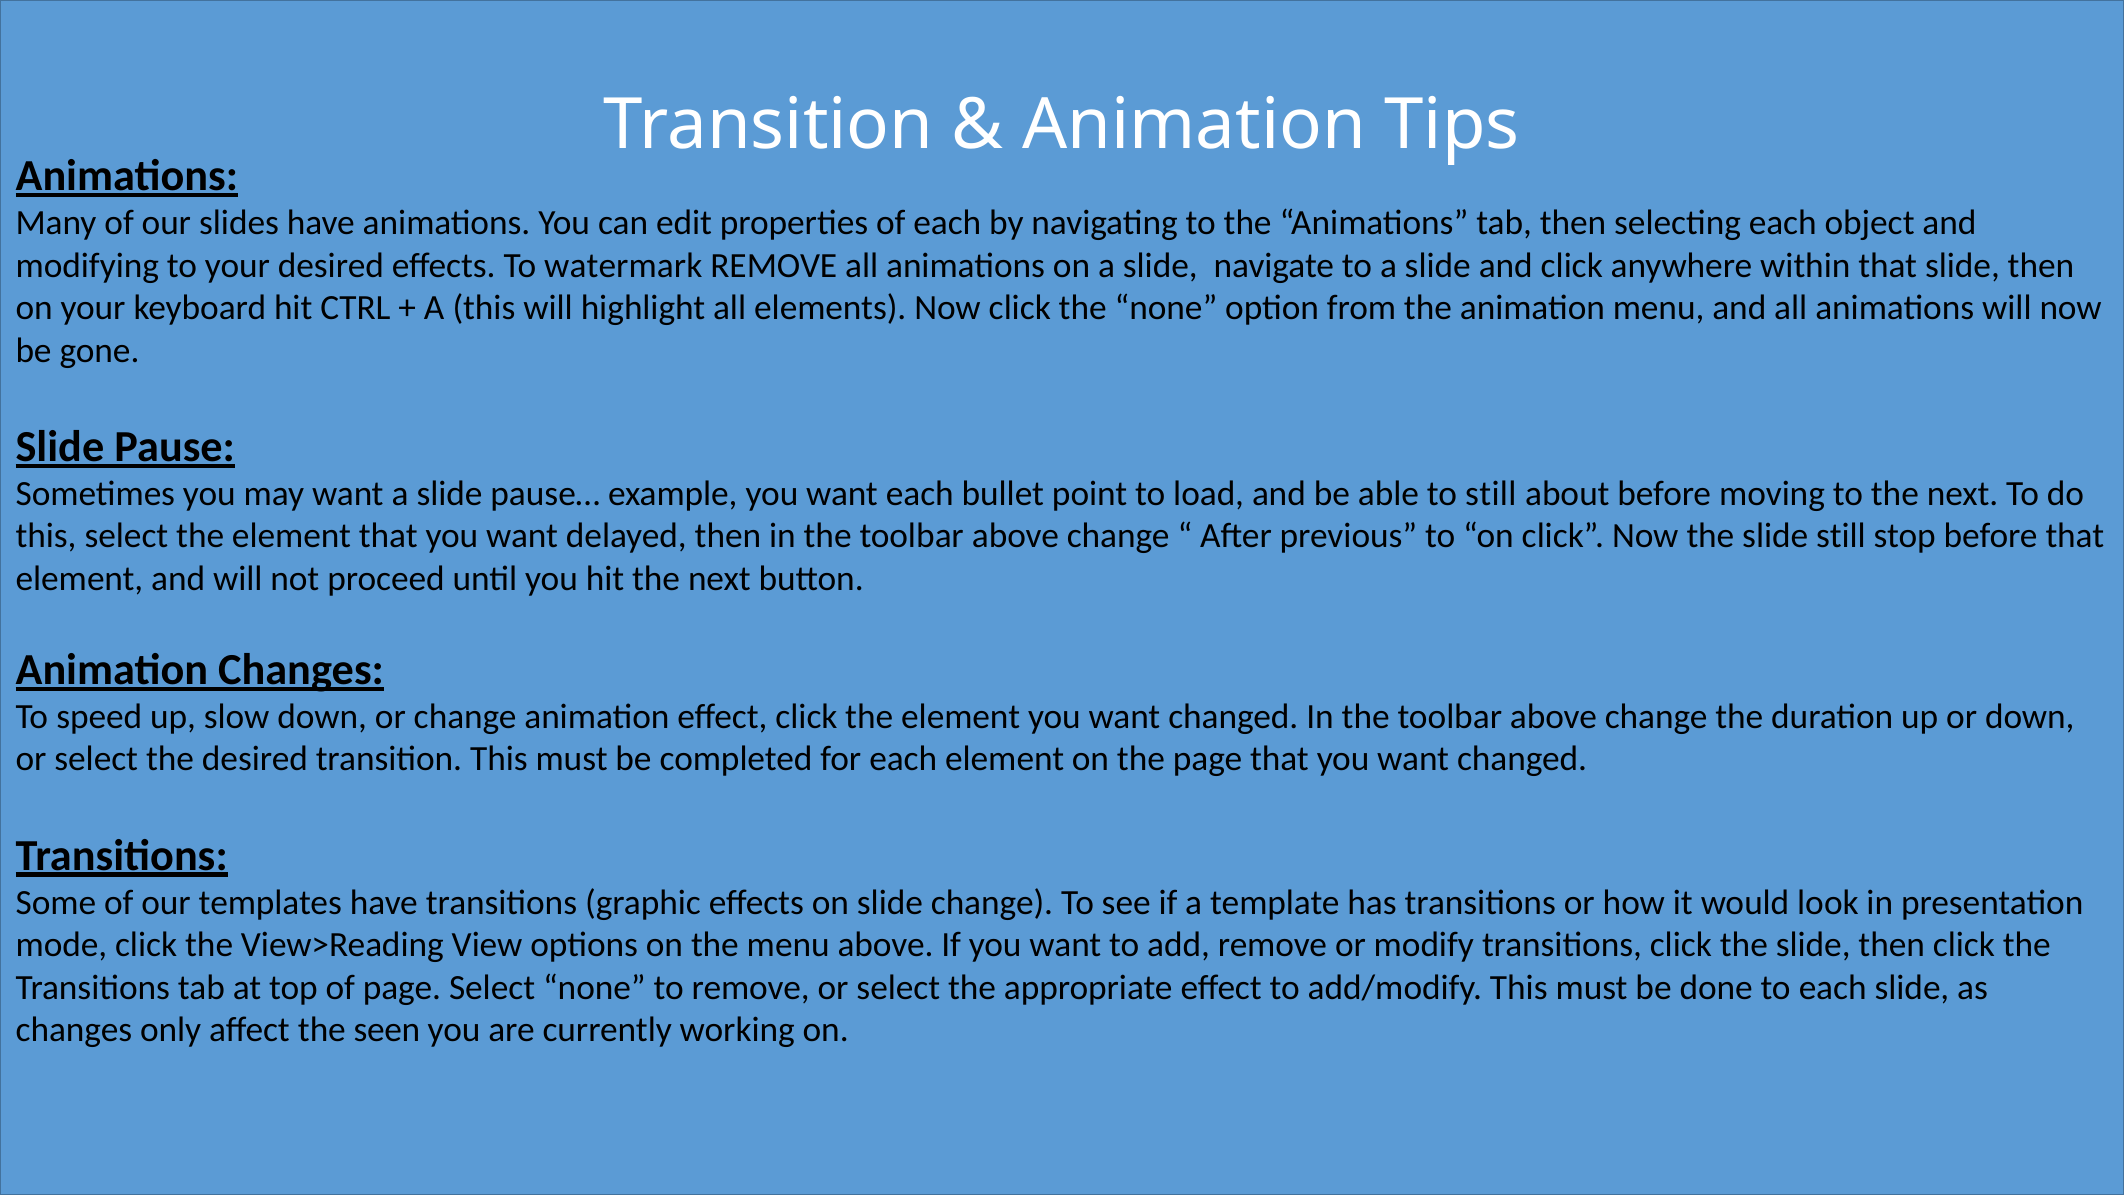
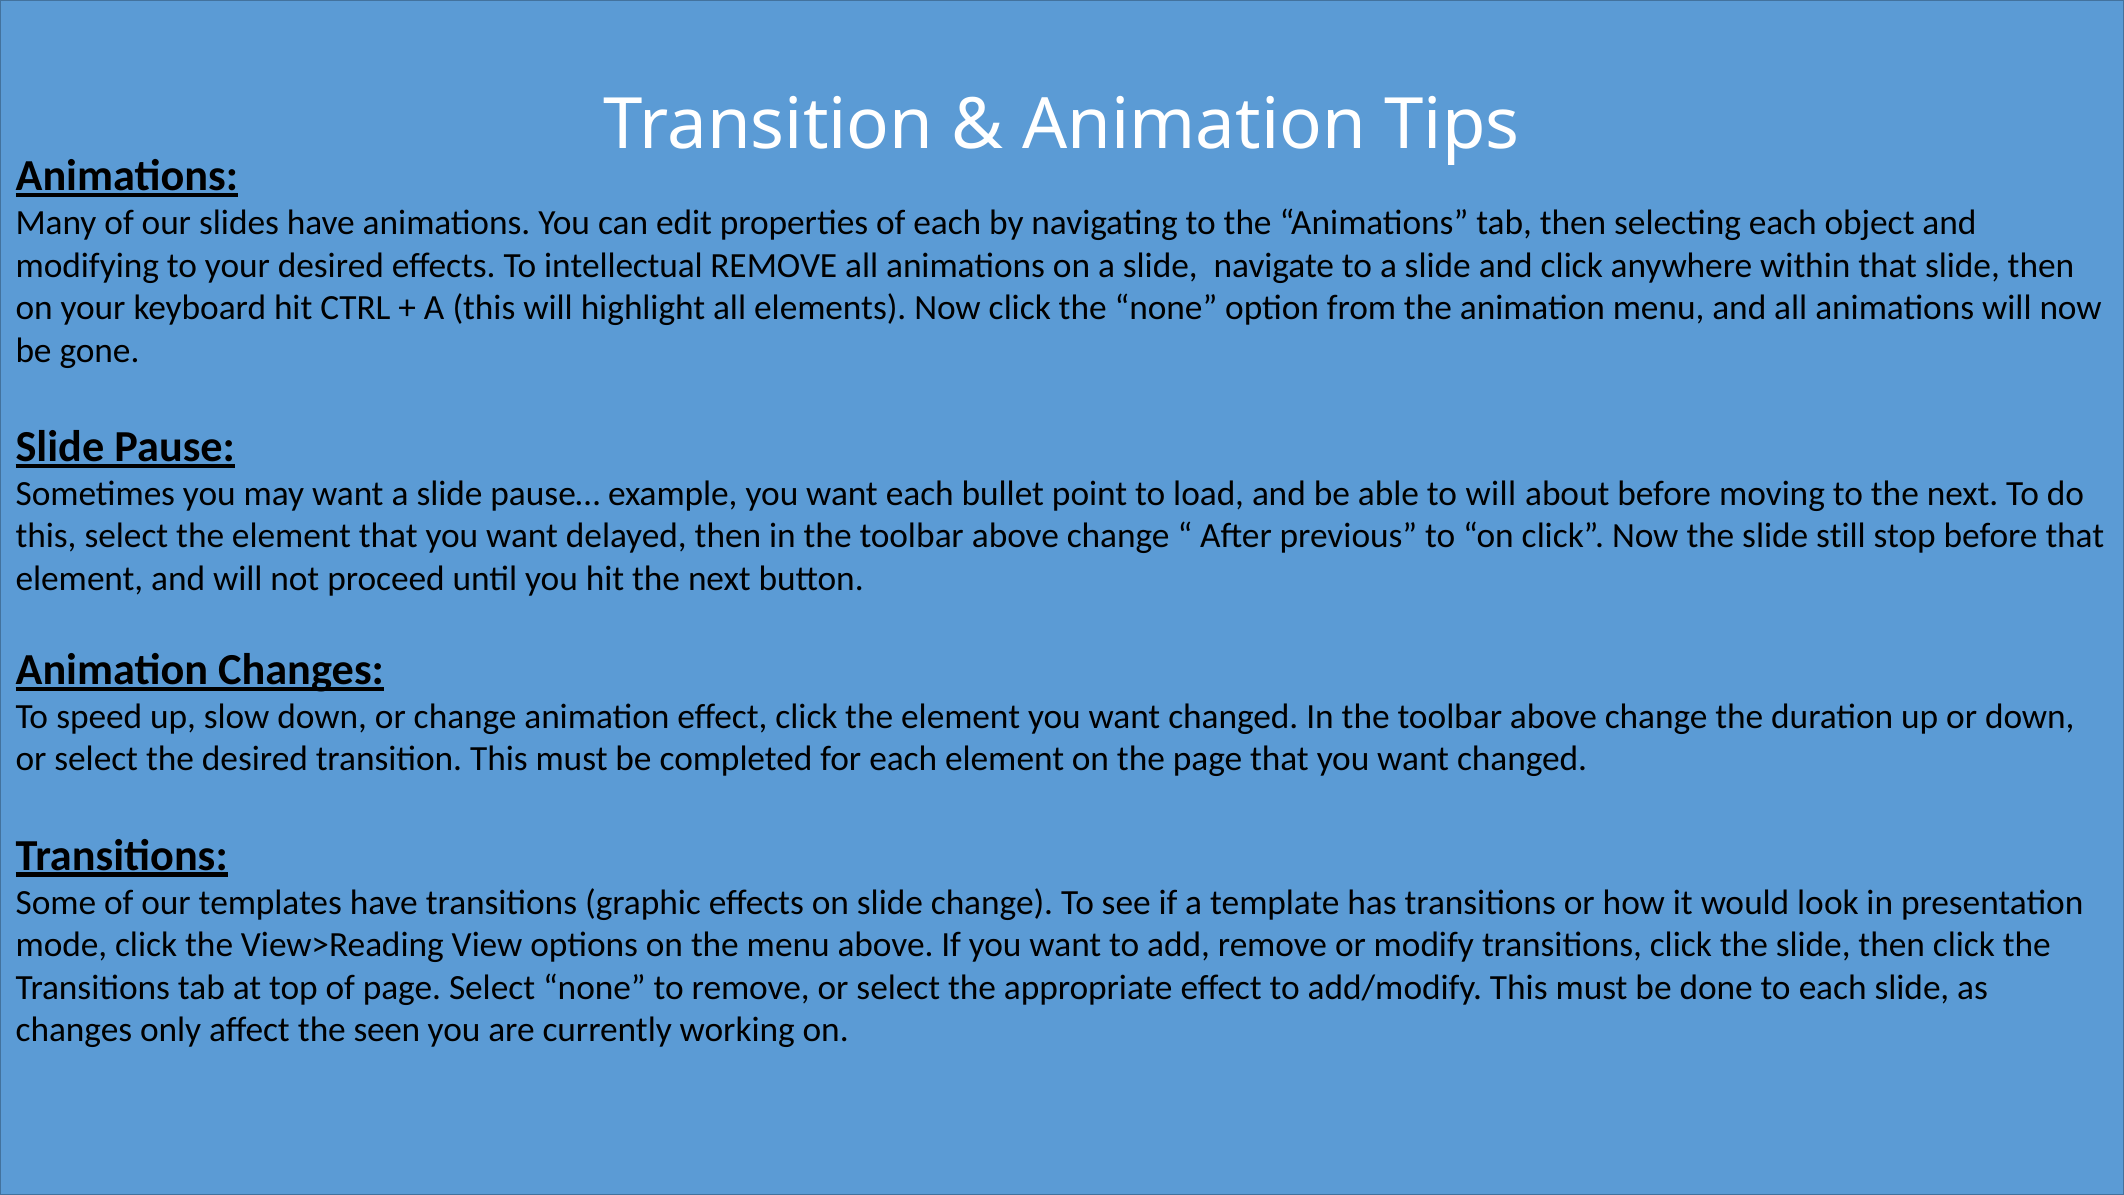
watermark: watermark -> intellectual (623, 265)
to still: still -> will (1491, 494)
